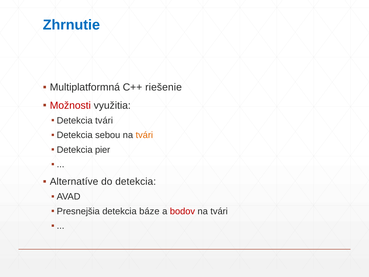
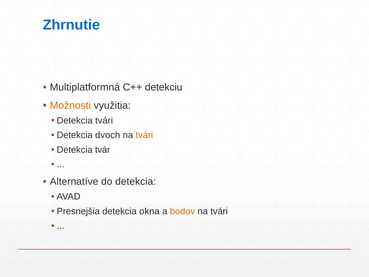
riešenie: riešenie -> detekciu (164, 87)
Možnosti colour: red -> orange (70, 105)
sebou: sebou -> dvoch (108, 135)
pier: pier -> tvár (103, 150)
báze: báze -> okna (149, 211)
bodov colour: red -> orange (182, 211)
